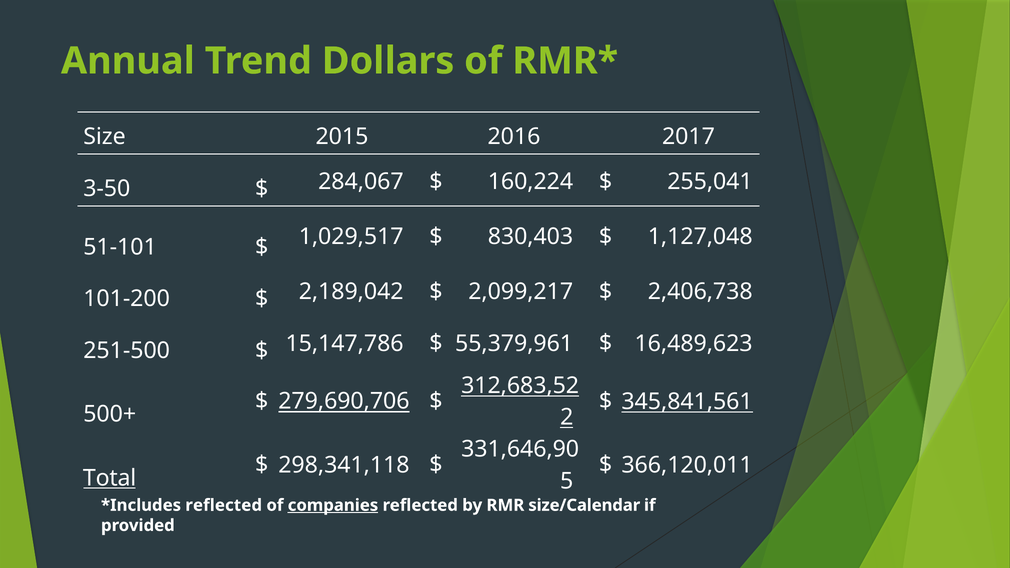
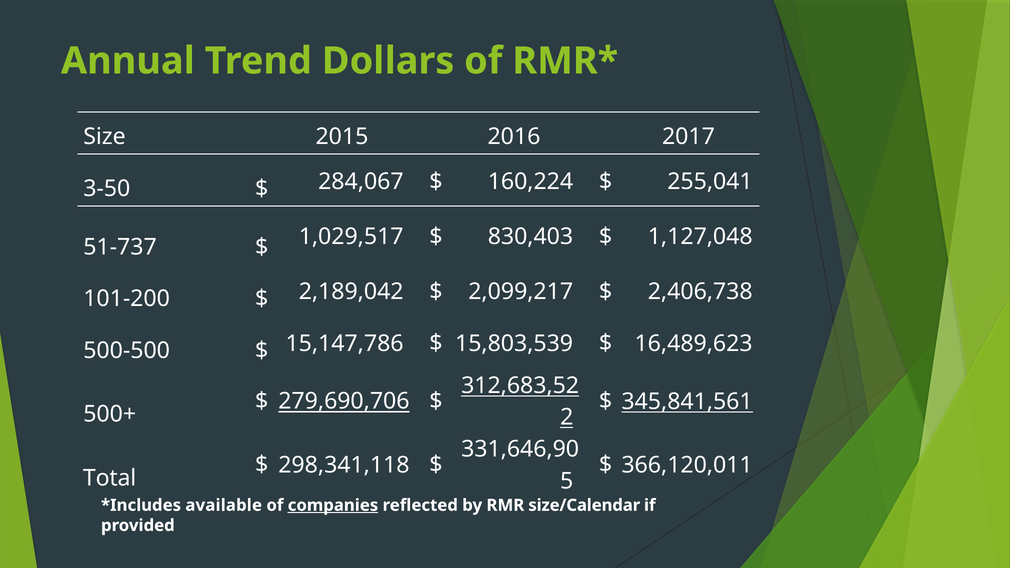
51-101: 51-101 -> 51-737 (120, 247)
251-500: 251-500 -> 500-500 (127, 351)
55,379,961: 55,379,961 -> 15,803,539 (514, 344)
Total underline: present -> none (110, 478)
reflected: reflected -> available (224, 505)
